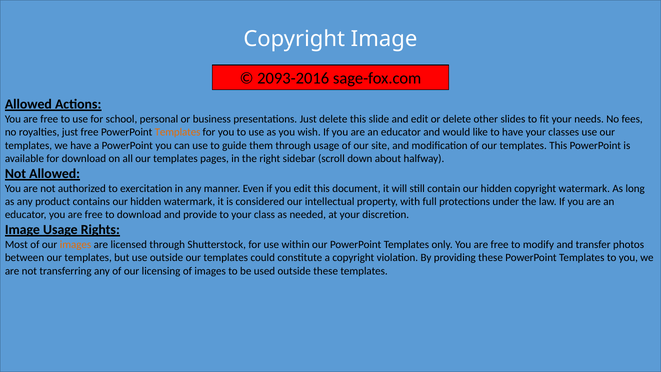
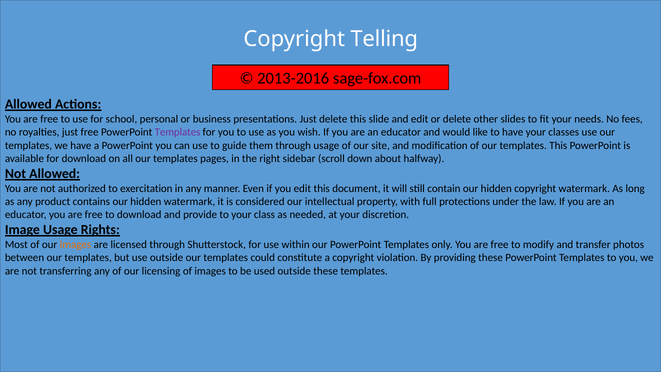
Copyright Image: Image -> Telling (384, 39)
2093-2016: 2093-2016 -> 2013-2016 (293, 78)
Templates colour: orange -> purple (178, 132)
